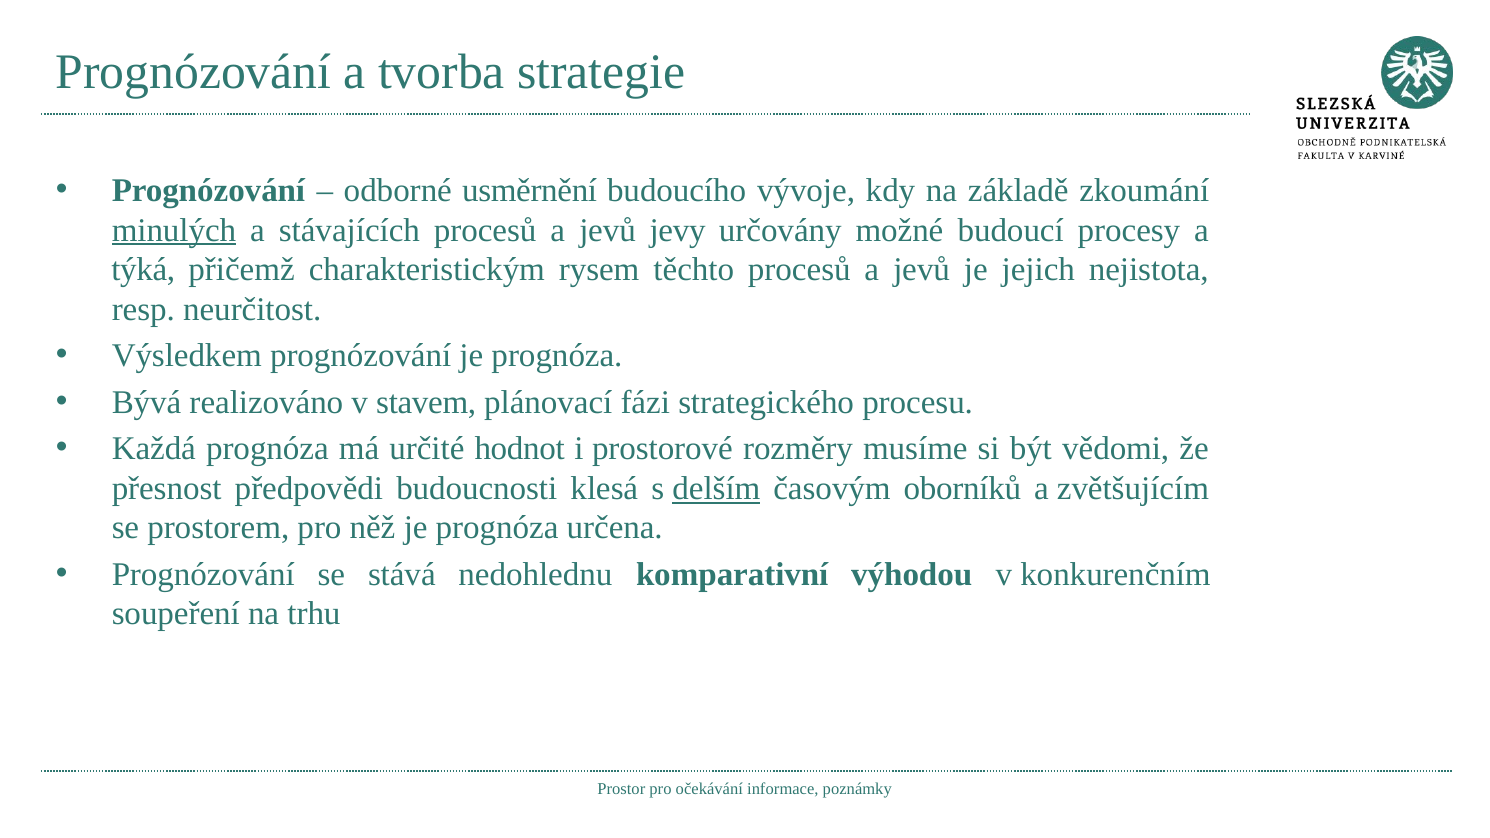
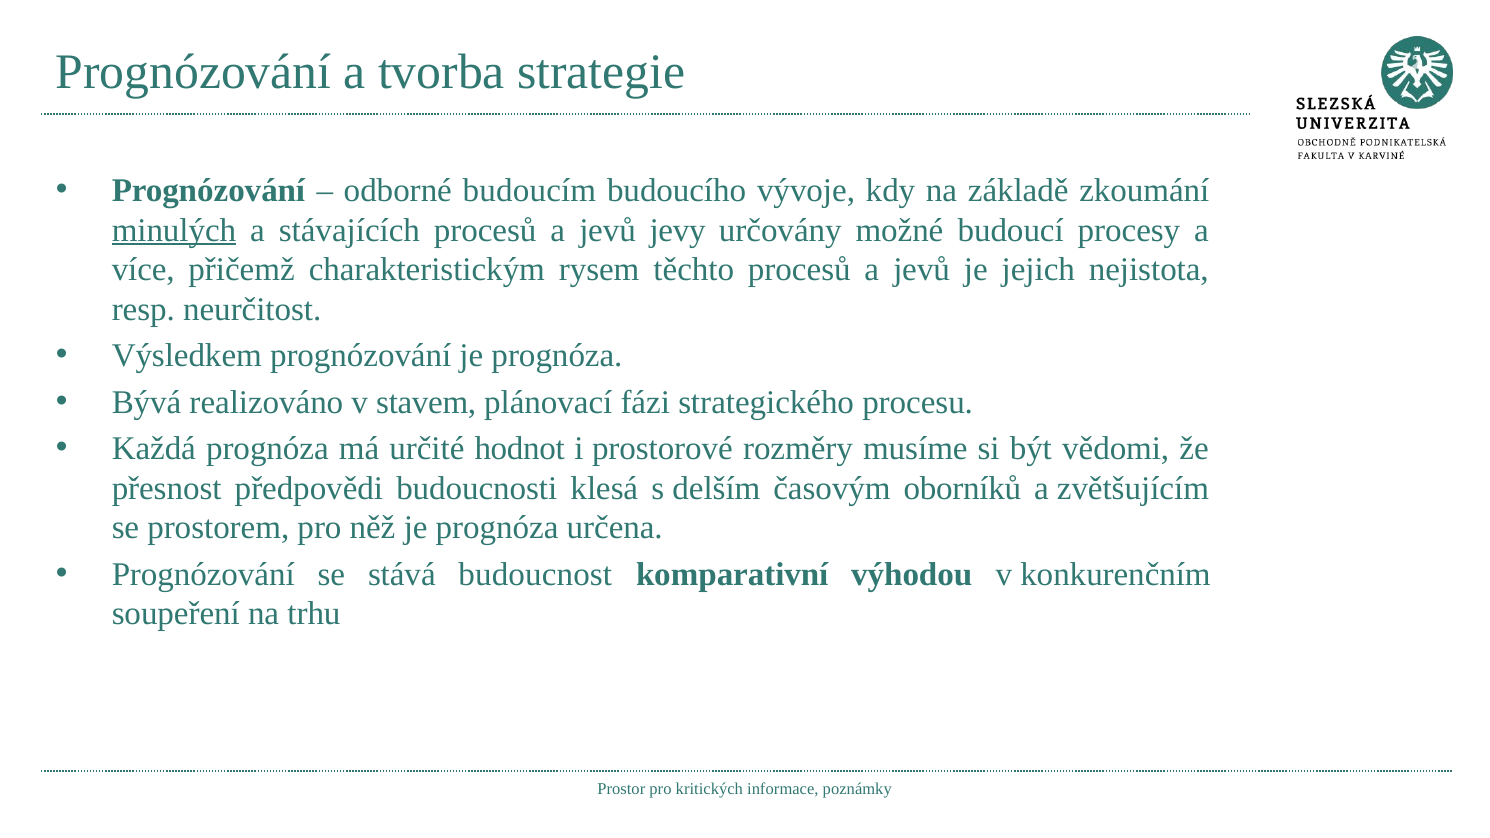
usměrnění: usměrnění -> budoucím (529, 191)
týká: týká -> více (143, 270)
delším underline: present -> none (716, 488)
nedohlednu: nedohlednu -> budoucnost (535, 574)
očekávání: očekávání -> kritických (709, 790)
